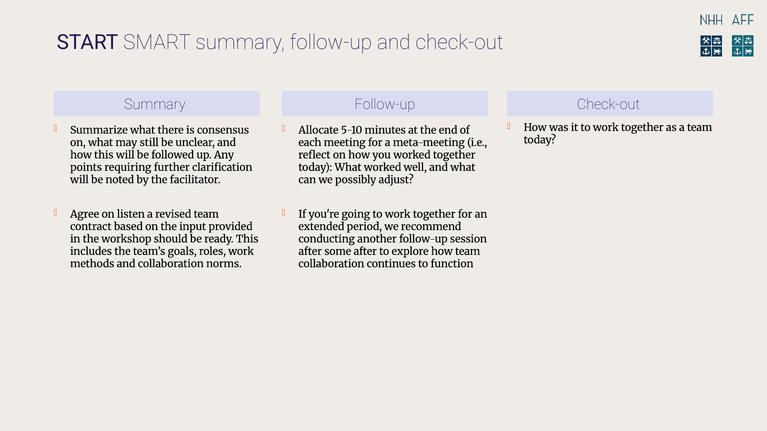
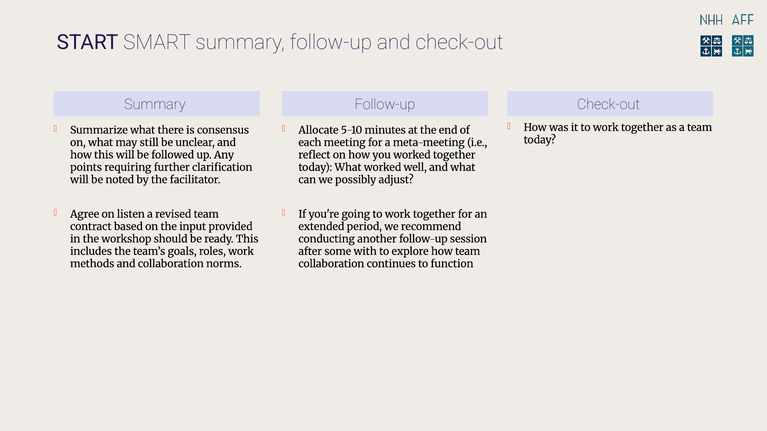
some after: after -> with (365, 252)
